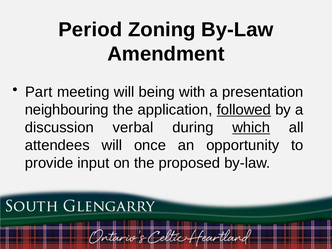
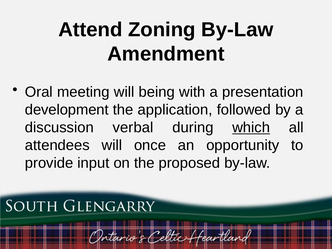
Period: Period -> Attend (90, 30)
Part: Part -> Oral (39, 92)
neighbouring: neighbouring -> development (67, 110)
followed underline: present -> none (244, 110)
